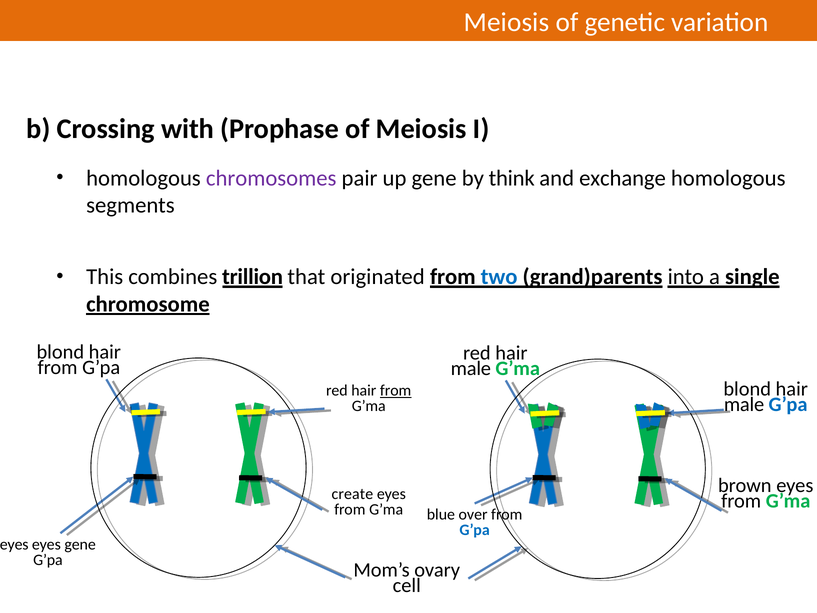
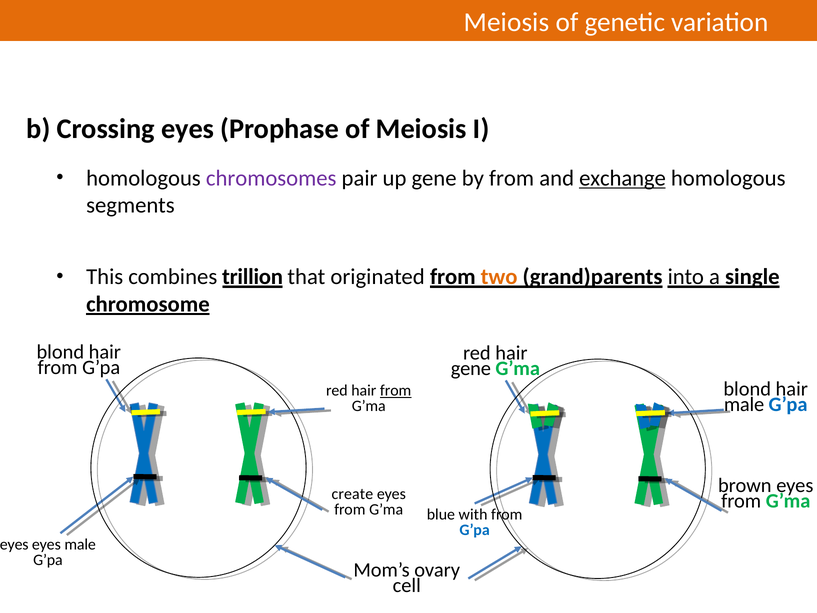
Crossing with: with -> eyes (188, 129)
by think: think -> from (512, 178)
exchange underline: none -> present (622, 178)
two colour: blue -> orange (499, 277)
male: male -> gene (471, 368)
over: over -> with (473, 514)
eyes gene: gene -> male (80, 544)
